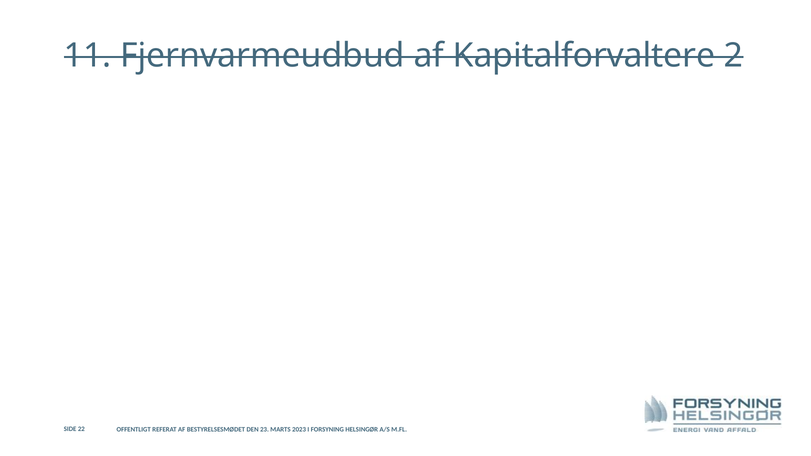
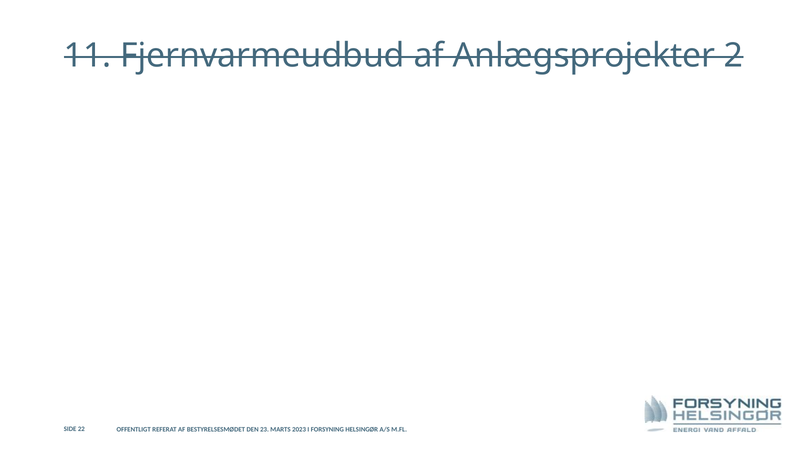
Kapitalforvaltere: Kapitalforvaltere -> Anlægsprojekter (584, 56)
